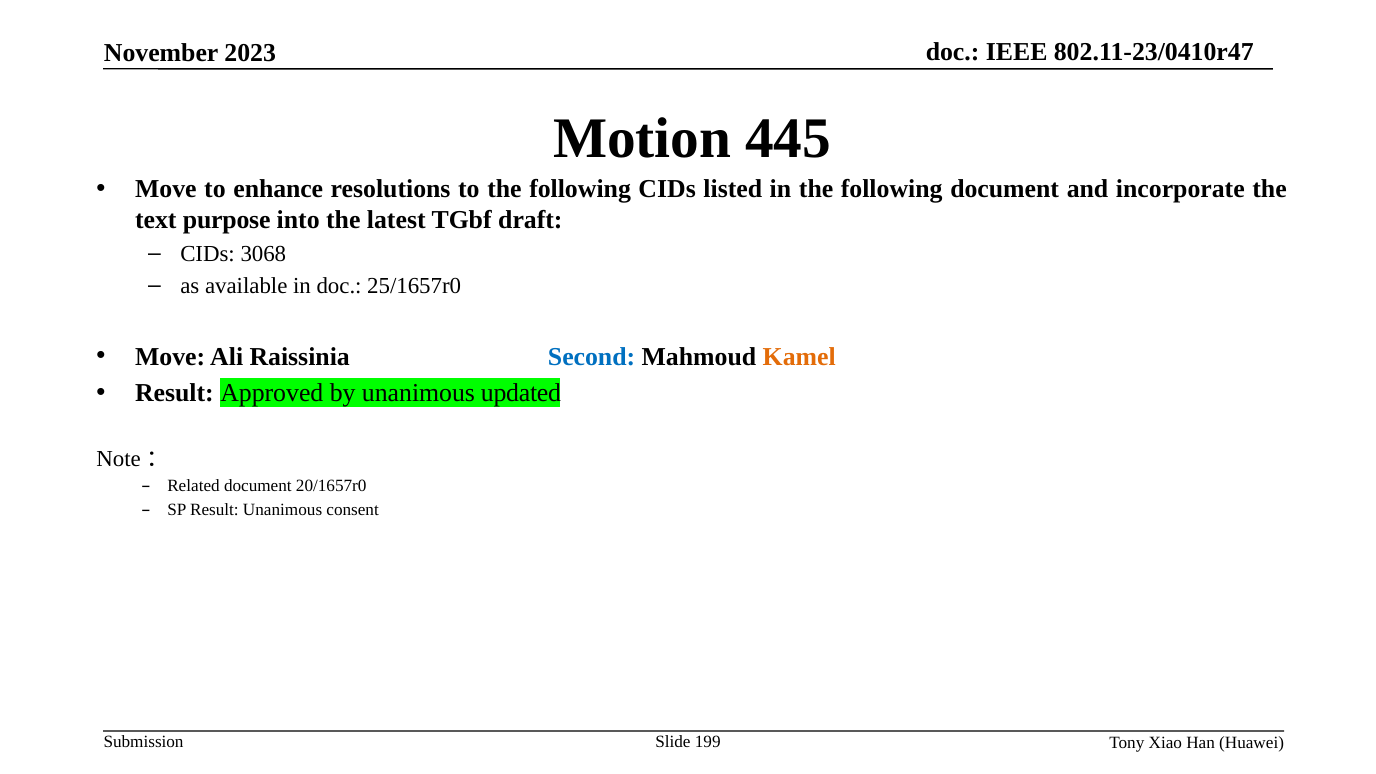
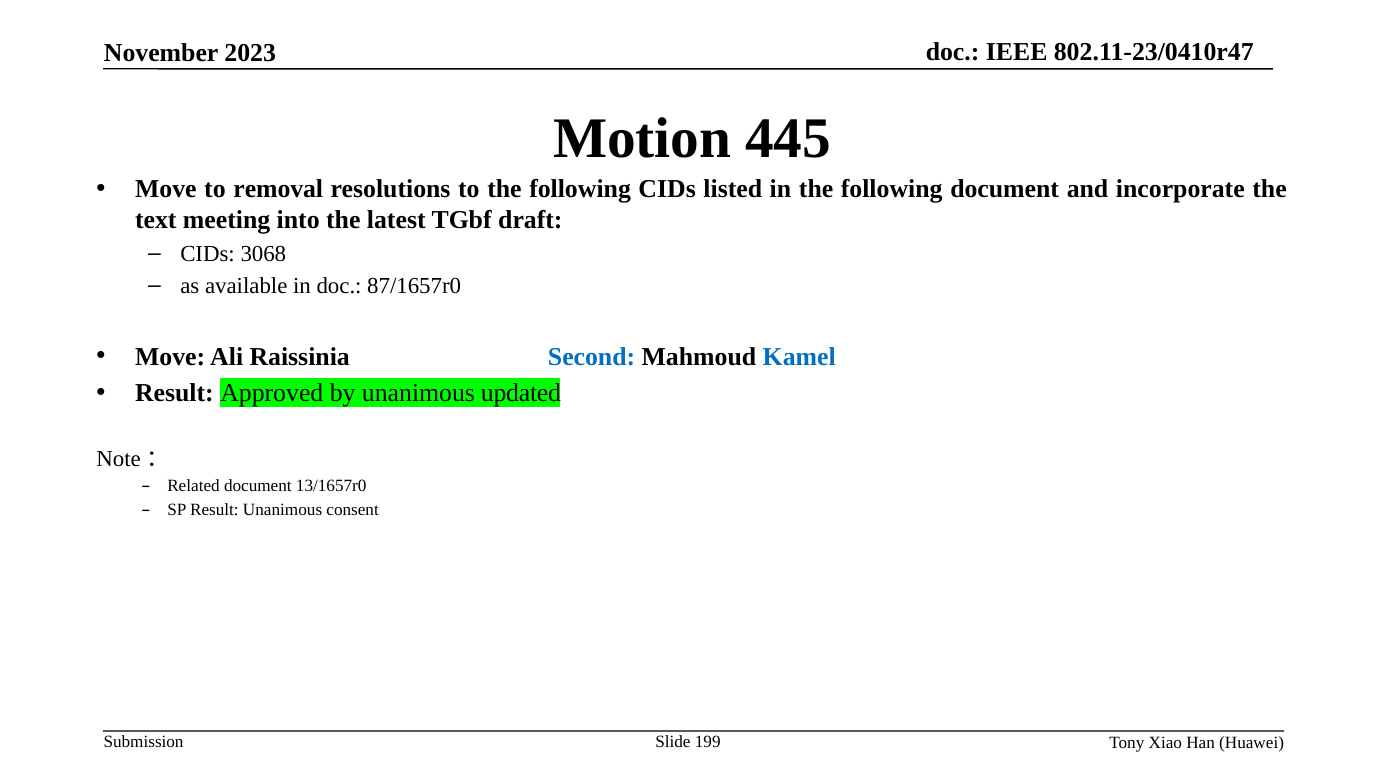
enhance: enhance -> removal (278, 189)
purpose: purpose -> meeting (227, 220)
25/1657r0: 25/1657r0 -> 87/1657r0 (414, 286)
Kamel colour: orange -> blue (799, 357)
20/1657r0: 20/1657r0 -> 13/1657r0 (331, 486)
